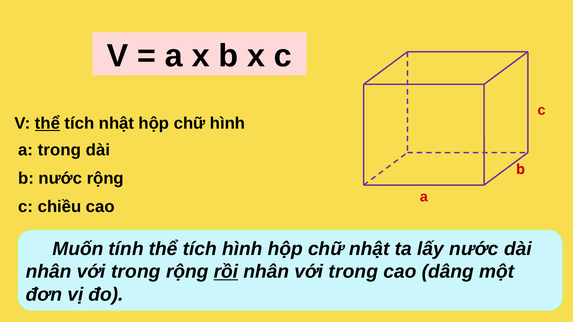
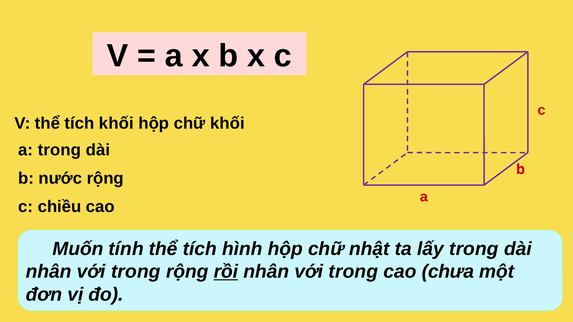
thể underline: present -> none (47, 123)
tích nhật: nhật -> khối (116, 123)
chữ hình: hình -> khối (227, 123)
lấy nước: nước -> trong (474, 249)
dâng: dâng -> chưa (448, 272)
